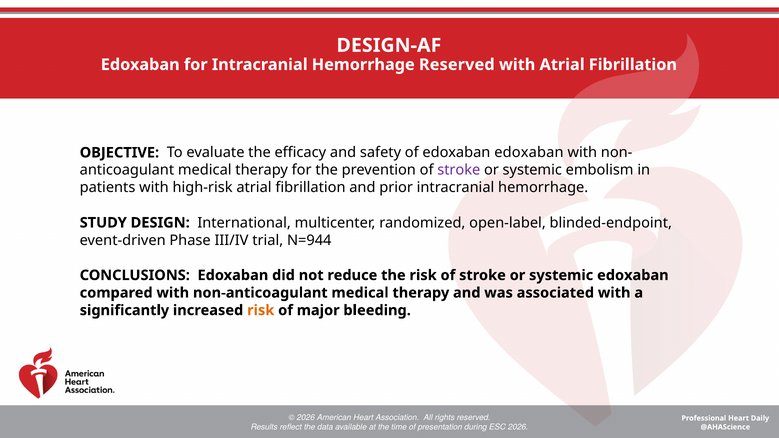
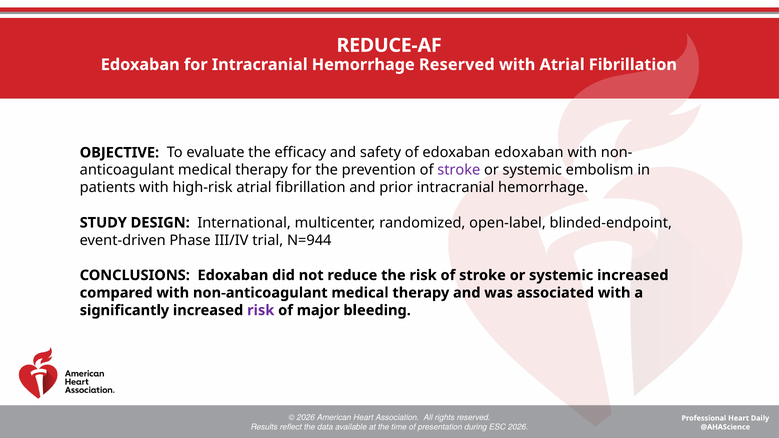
DESIGN-AF: DESIGN-AF -> REDUCE-AF (389, 45)
systemic edoxaban: edoxaban -> increased (633, 275)
risk colour: orange -> purple (261, 310)
